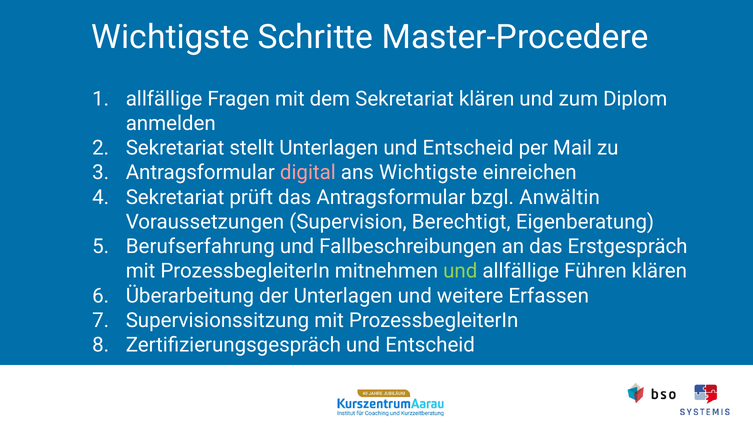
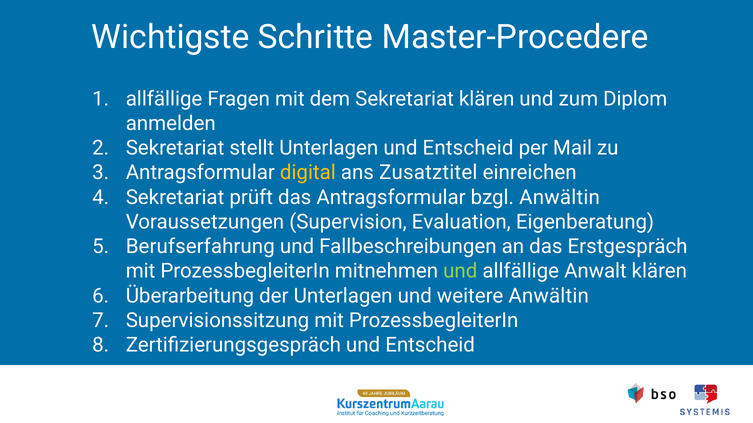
digital colour: pink -> yellow (308, 173)
ans Wichtigste: Wichtigste -> Zusatztitel (428, 173)
Berechtigt: Berechtigt -> Evaluation (461, 222)
Führen: Führen -> Anwalt (595, 271)
weitere Erfassen: Erfassen -> Anwältin (549, 296)
